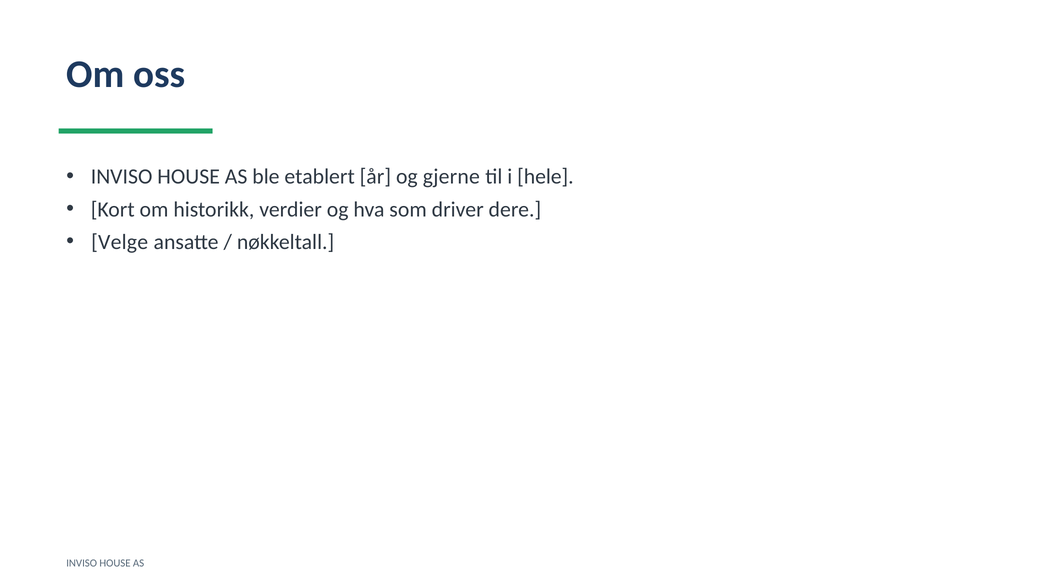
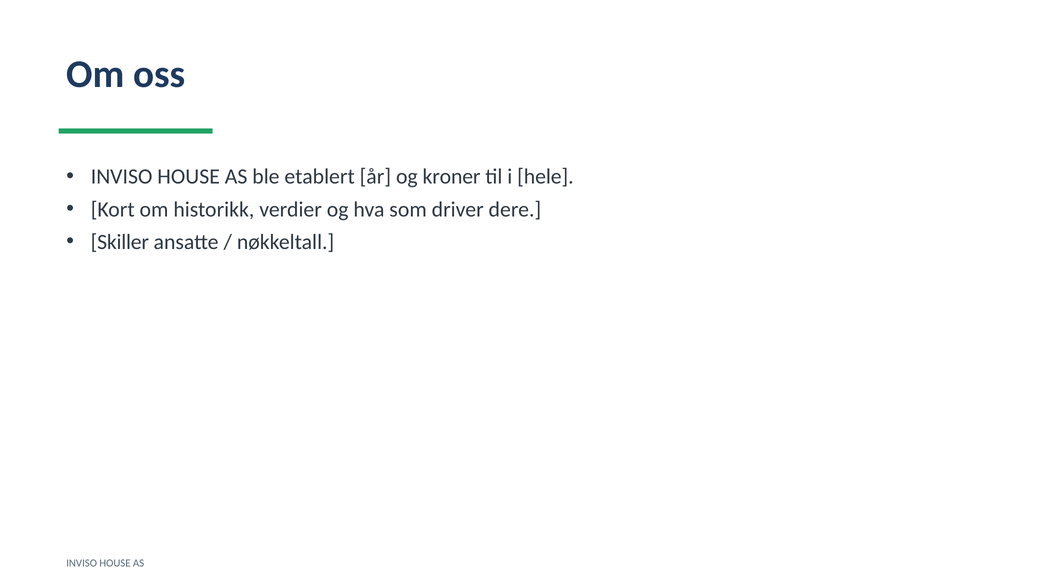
gjerne: gjerne -> kroner (452, 177)
Velge: Velge -> Skiller (120, 242)
